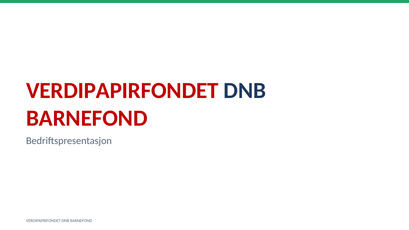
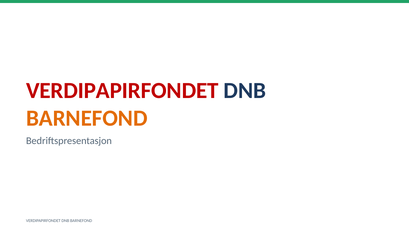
BARNEFOND colour: red -> orange (87, 118)
